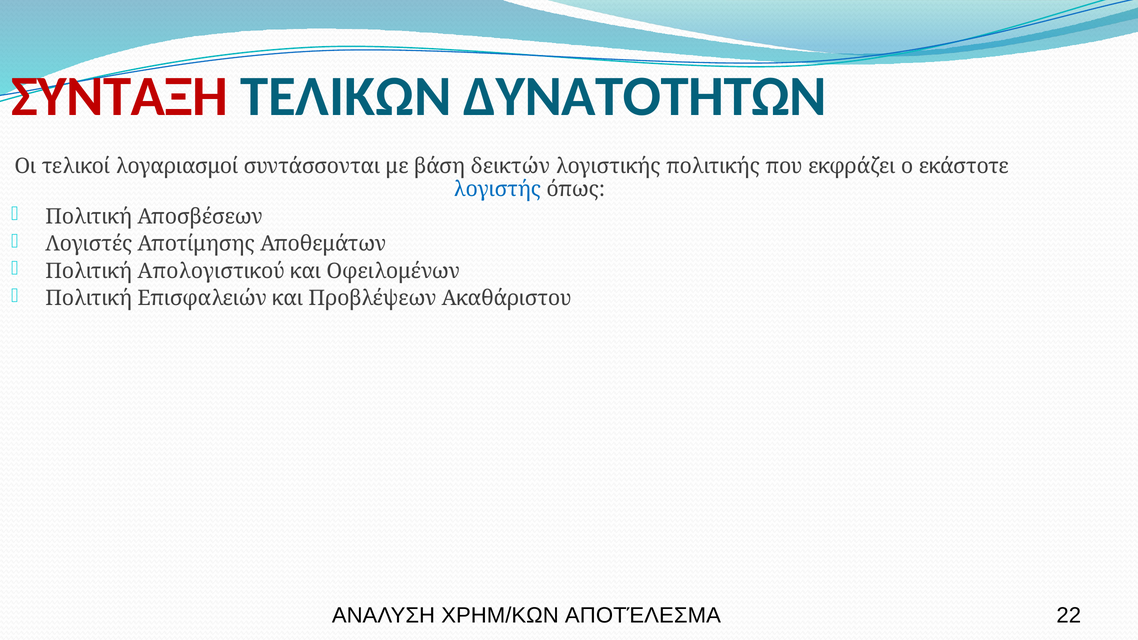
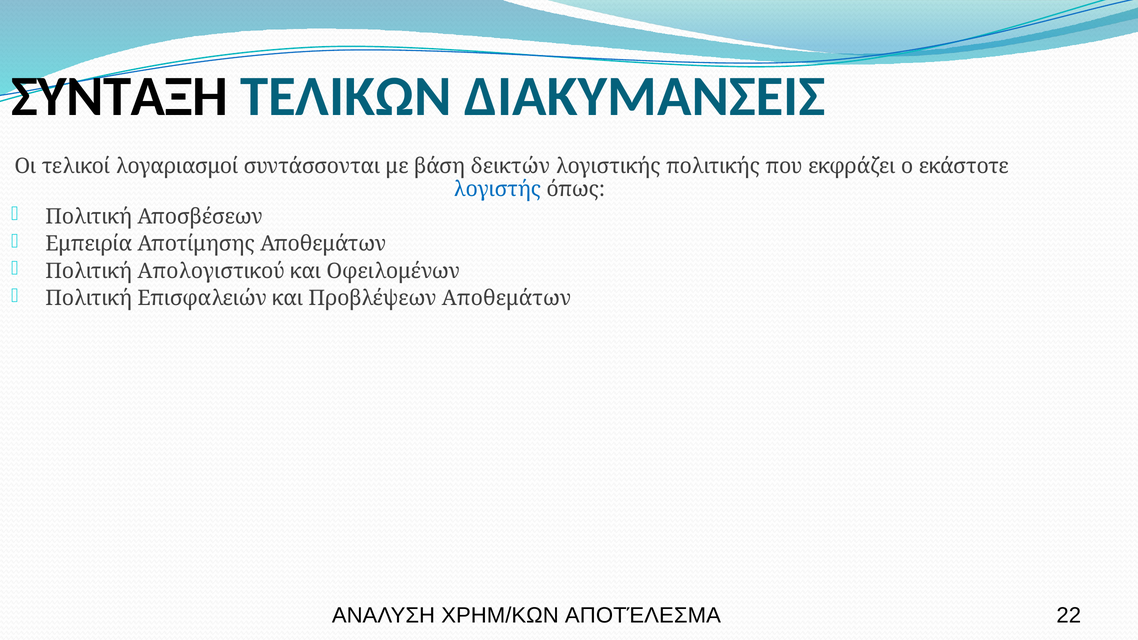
ΣΥΝΤΑΞΗ colour: red -> black (120, 96)
ΔΥΝΑΤΟΤΗΤΩΝ: ΔΥΝΑΤΟΤΗΤΩΝ -> ΔΙΑΚΥΜΑΝΣΕΙΣ (645, 96)
Λογιστές: Λογιστές -> Εμπειρία (89, 244)
Προβλέψεων Ακαθάριστου: Ακαθάριστου -> Αποθεμάτων (507, 299)
